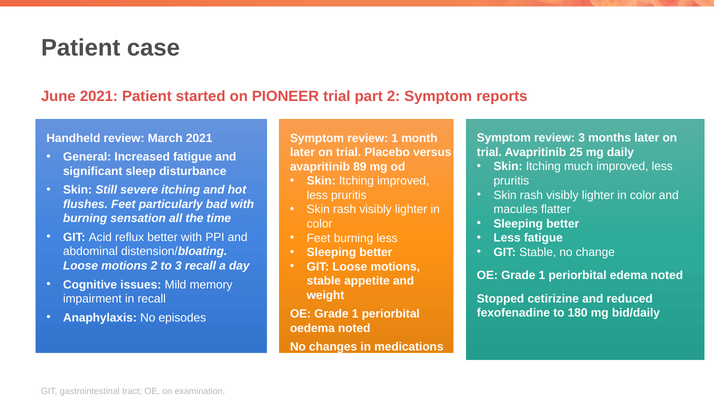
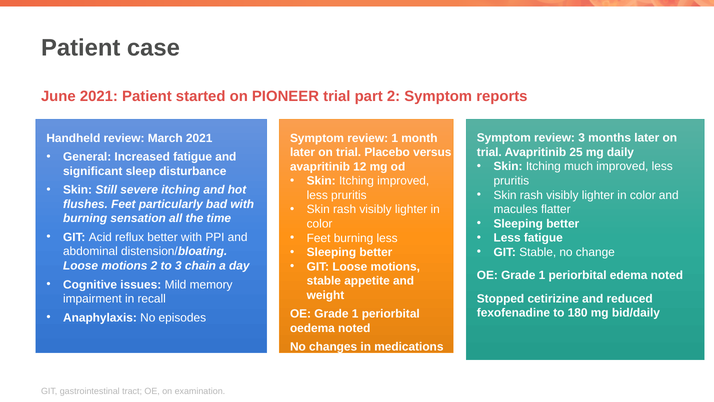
89: 89 -> 12 (360, 167)
3 recall: recall -> chain (200, 266)
